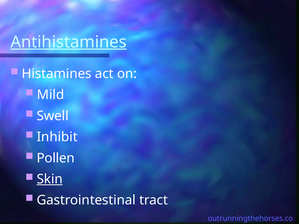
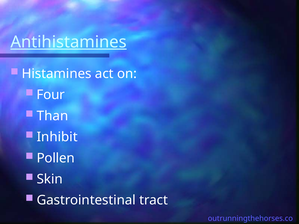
Mild: Mild -> Four (51, 95)
Swell: Swell -> Than (53, 116)
Skin underline: present -> none (50, 179)
